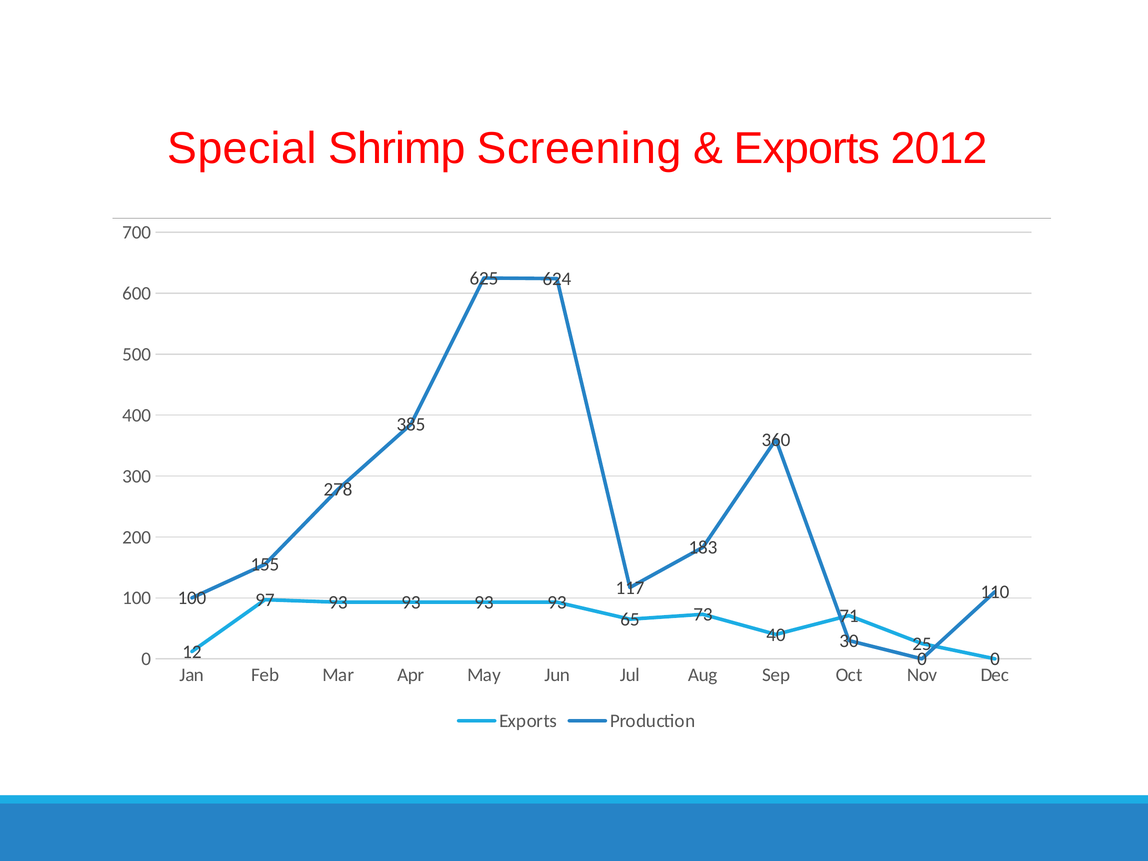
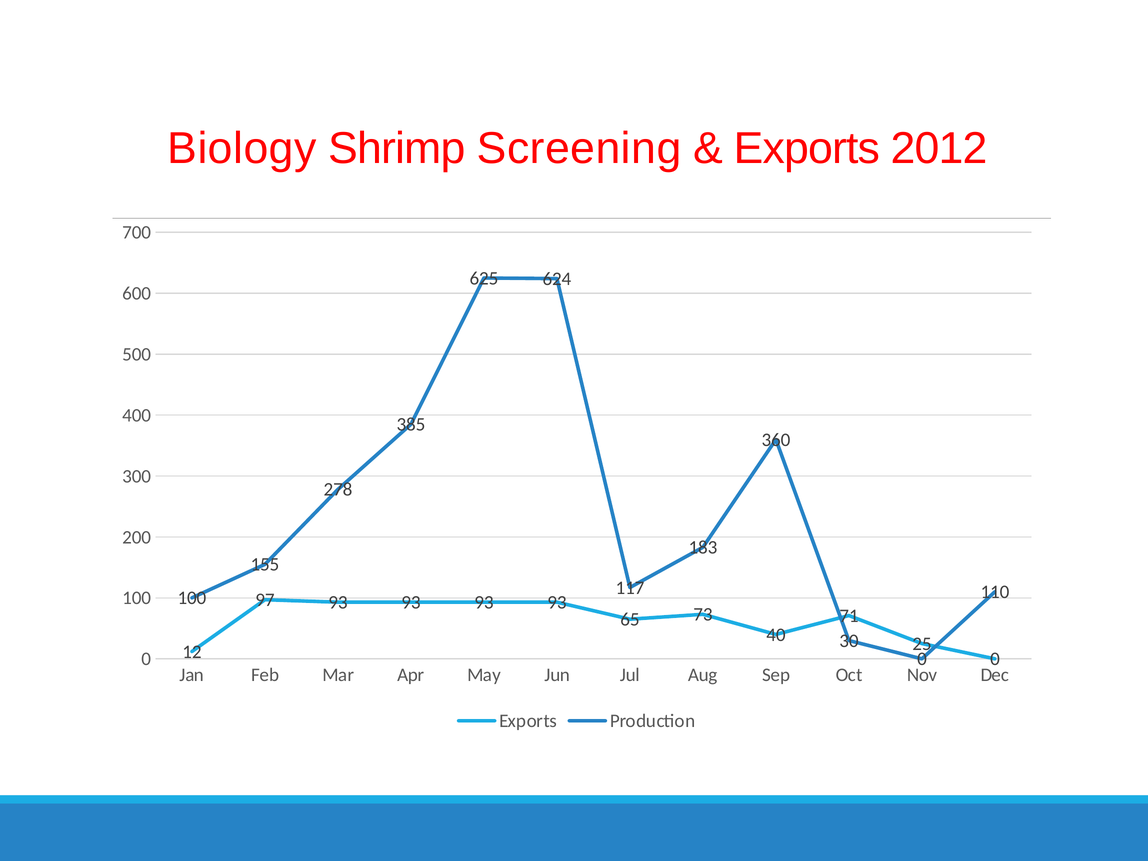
Special: Special -> Biology (242, 149)
